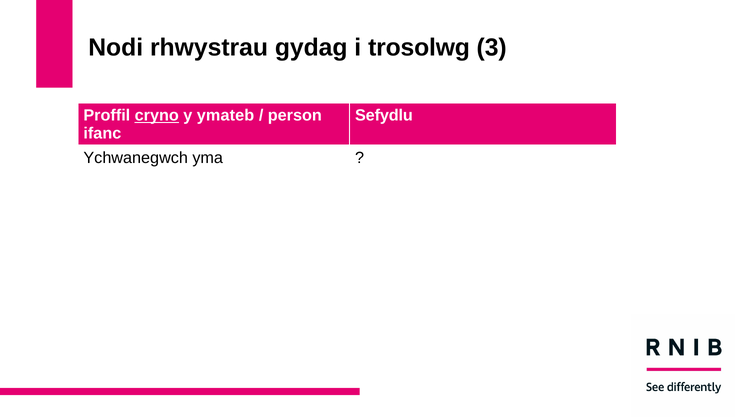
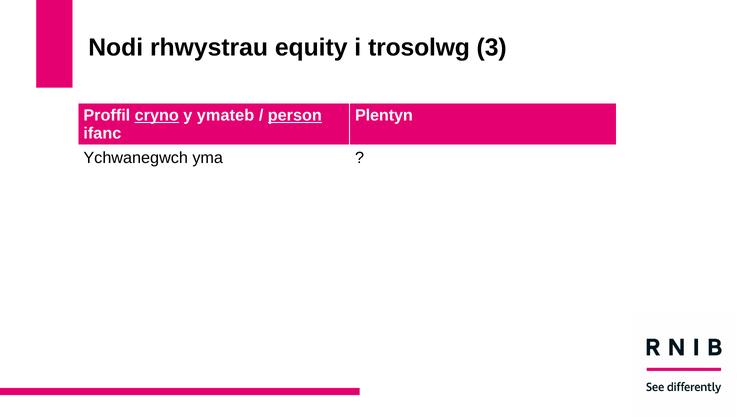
gydag: gydag -> equity (311, 47)
person underline: none -> present (295, 115)
Sefydlu: Sefydlu -> Plentyn (384, 115)
